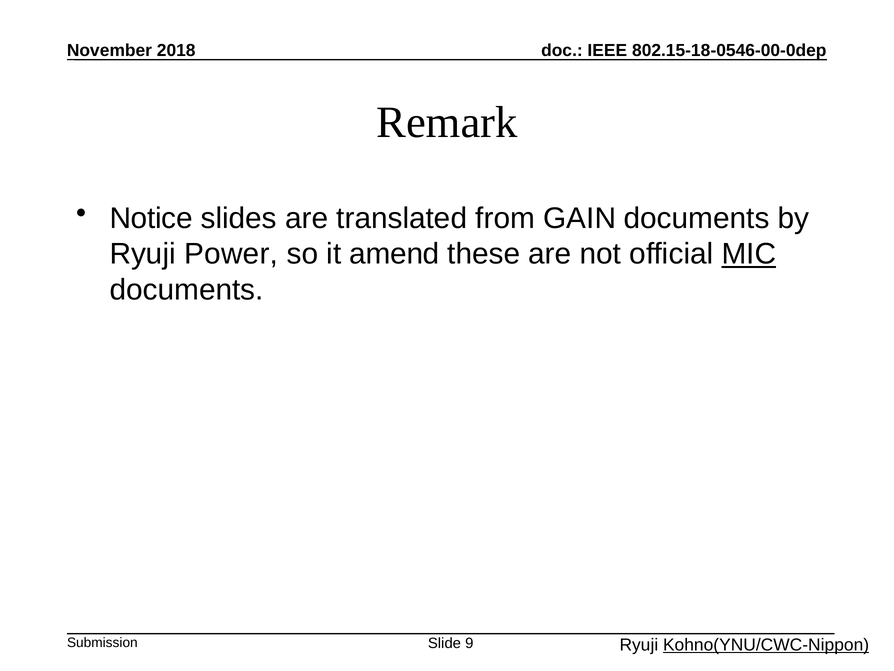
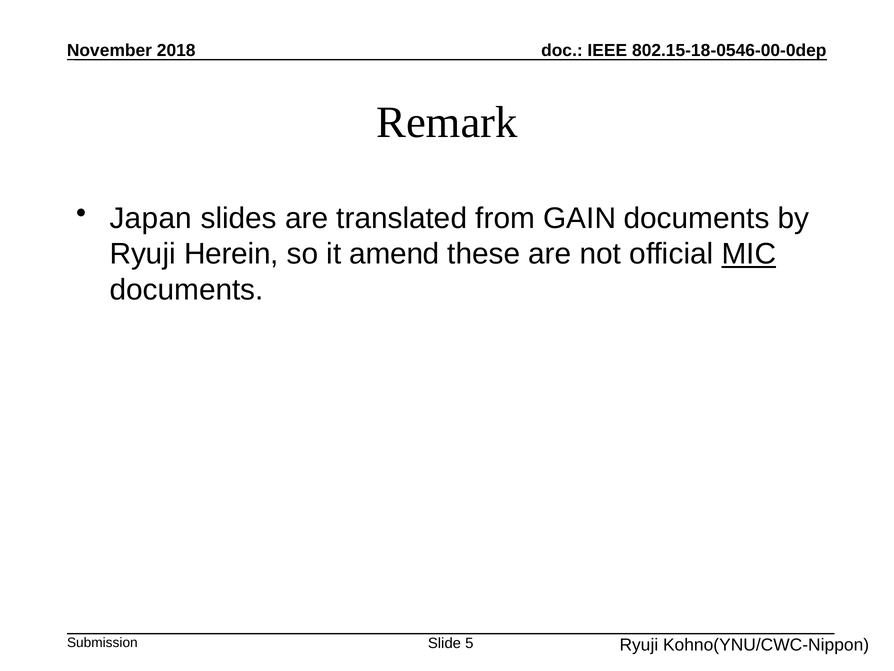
Notice: Notice -> Japan (151, 218)
Power: Power -> Herein (231, 254)
Kohno(YNU/CWC-Nippon underline: present -> none (766, 645)
9: 9 -> 5 (469, 643)
